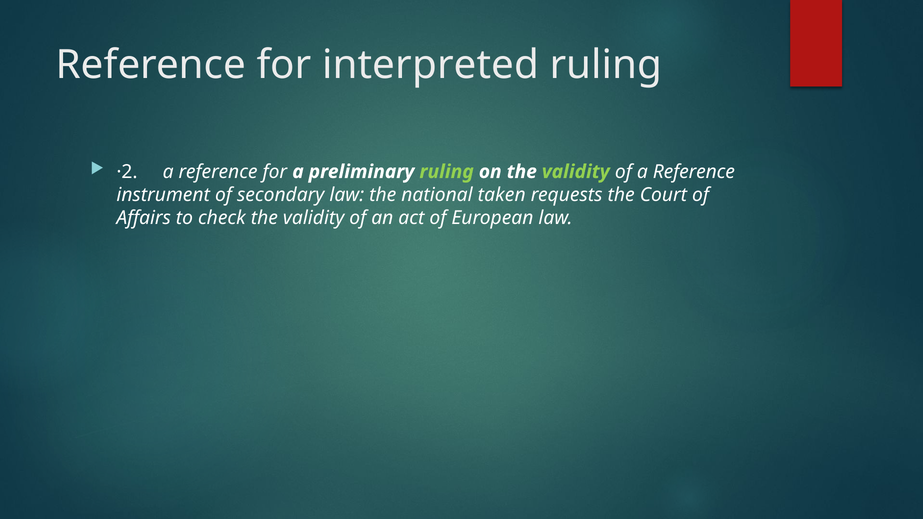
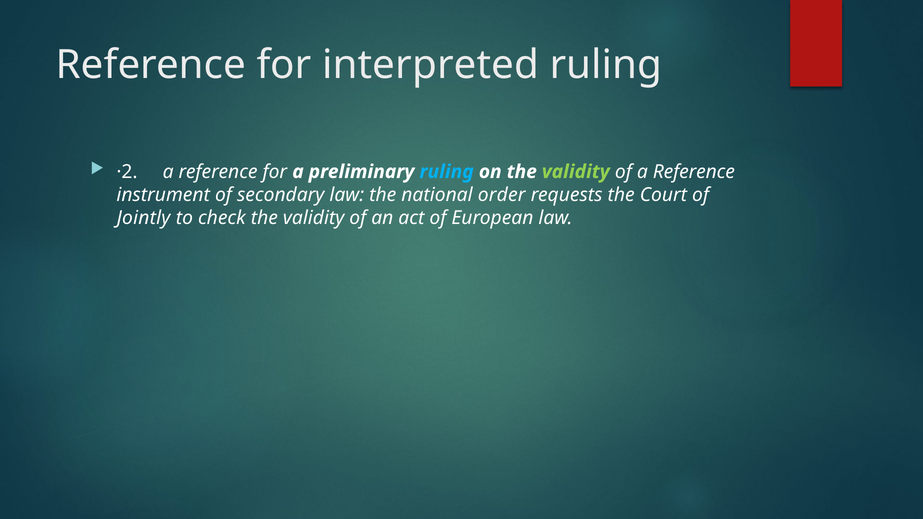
ruling colour: light green -> light blue (447, 172)
taken: taken -> order (502, 195)
Affairs: Affairs -> Jointly (144, 218)
